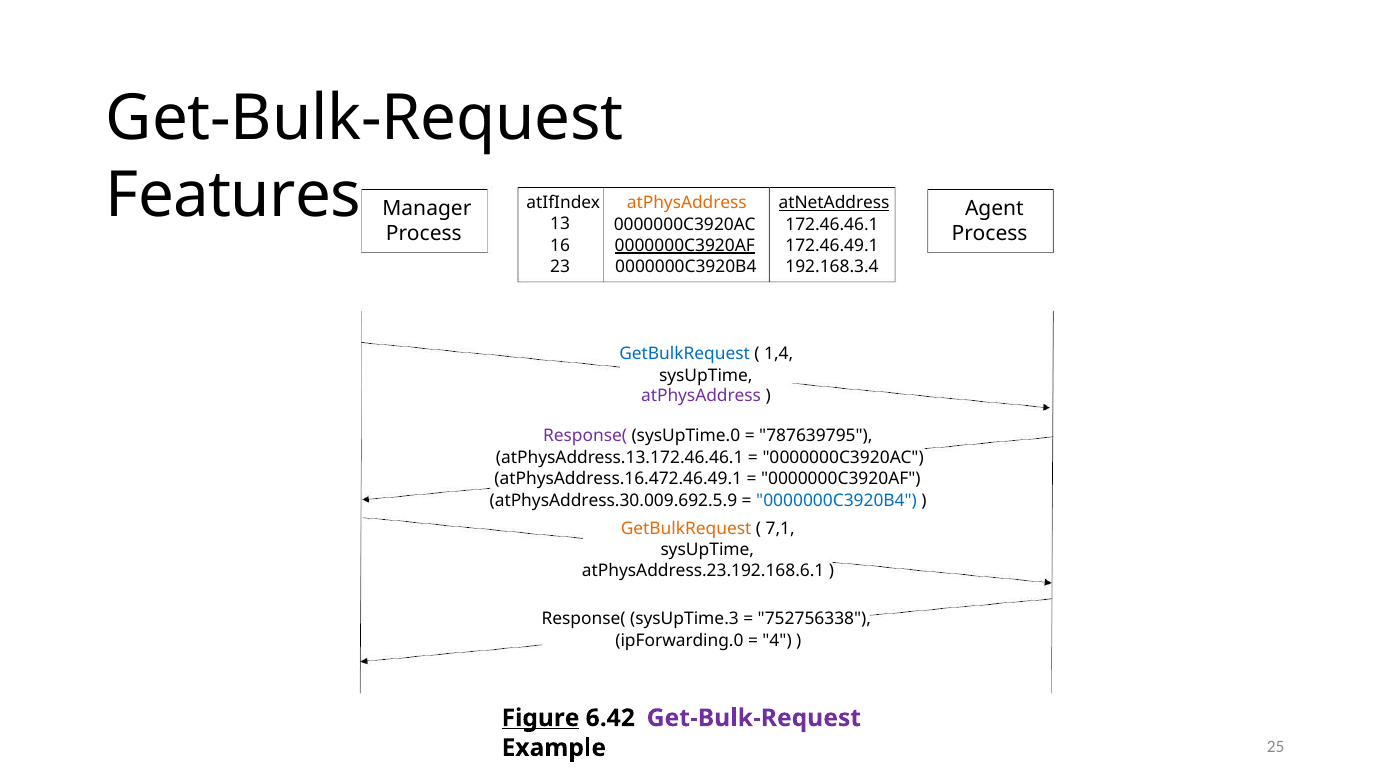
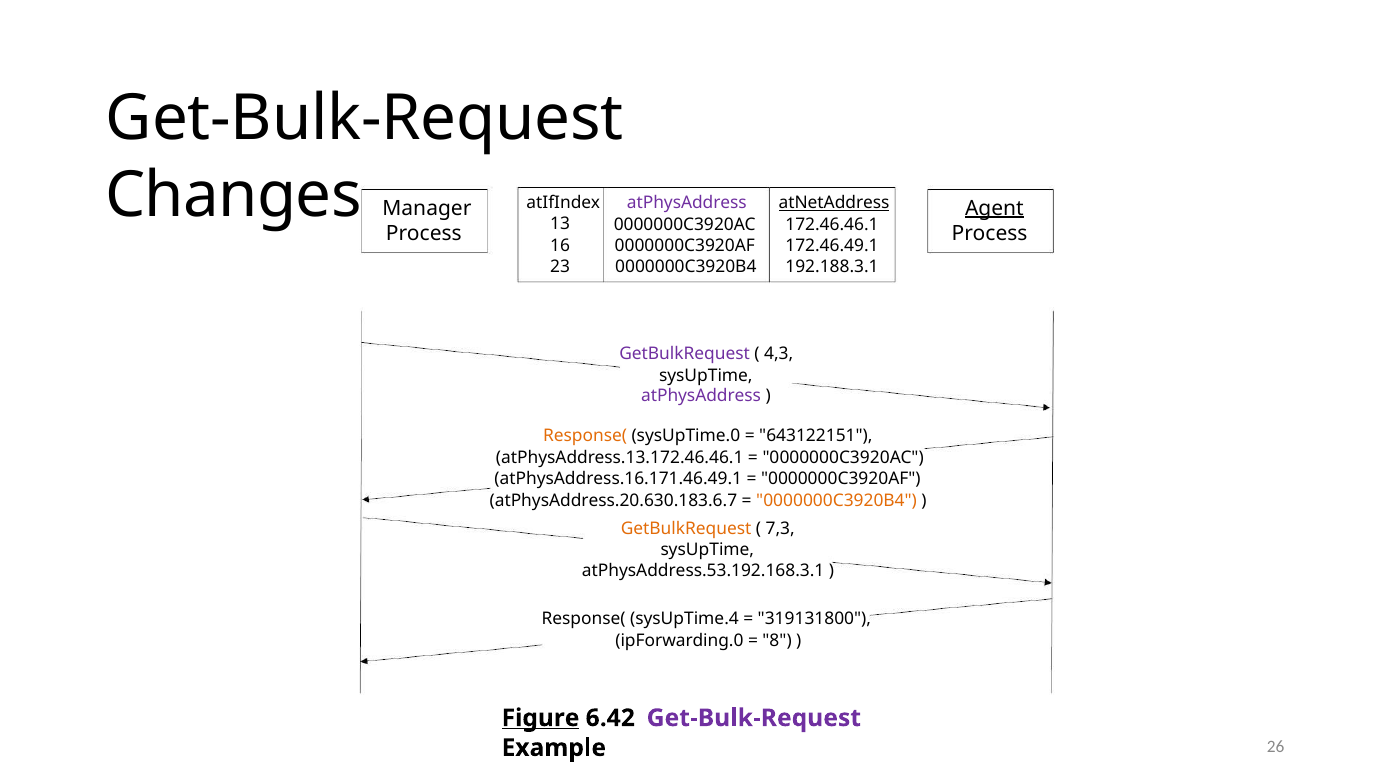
Features: Features -> Changes (233, 196)
atPhysAddress colour: orange -> purple (687, 203)
Agent underline: none -> present (994, 208)
0000000C3920AF underline: present -> none (685, 245)
192.168.3.4: 192.168.3.4 -> 192.188.3.1 (832, 267)
GetBulkRequest colour: blue -> purple (685, 354)
1,4: 1,4 -> 4,3 (779, 354)
Response( colour: purple -> orange (585, 436)
787639795: 787639795 -> 643122151 (816, 436)
atPhysAddress.16.472.46.49.1: atPhysAddress.16.472.46.49.1 -> atPhysAddress.16.171.46.49.1 (618, 479)
atPhysAddress.30.009.692.5.9: atPhysAddress.30.009.692.5.9 -> atPhysAddress.20.630.183.6.7 (613, 500)
0000000C3920B4 colour: blue -> orange (837, 500)
7,1: 7,1 -> 7,3 (780, 528)
atPhysAddress.23.192.168.6.1: atPhysAddress.23.192.168.6.1 -> atPhysAddress.53.192.168.3.1 (703, 571)
sysUpTime.3: sysUpTime.3 -> sysUpTime.4 (684, 619)
752756338: 752756338 -> 319131800 (814, 619)
4: 4 -> 8 (777, 640)
25: 25 -> 26 (1276, 747)
